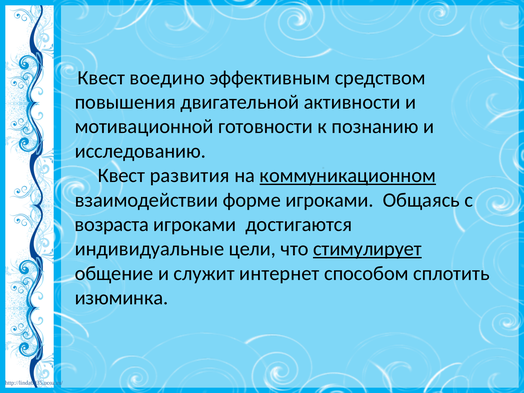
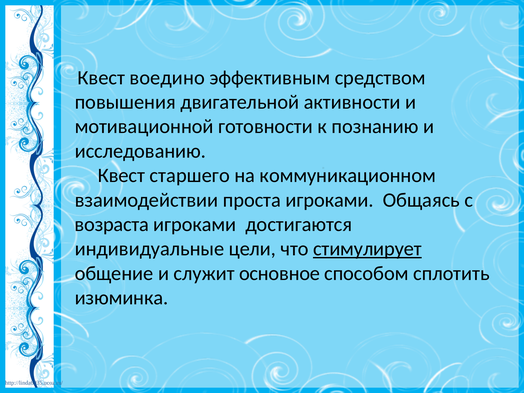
развития: развития -> старшего (190, 175)
коммуникационном underline: present -> none (348, 175)
форме: форме -> проста (252, 200)
интернет: интернет -> основное (280, 273)
